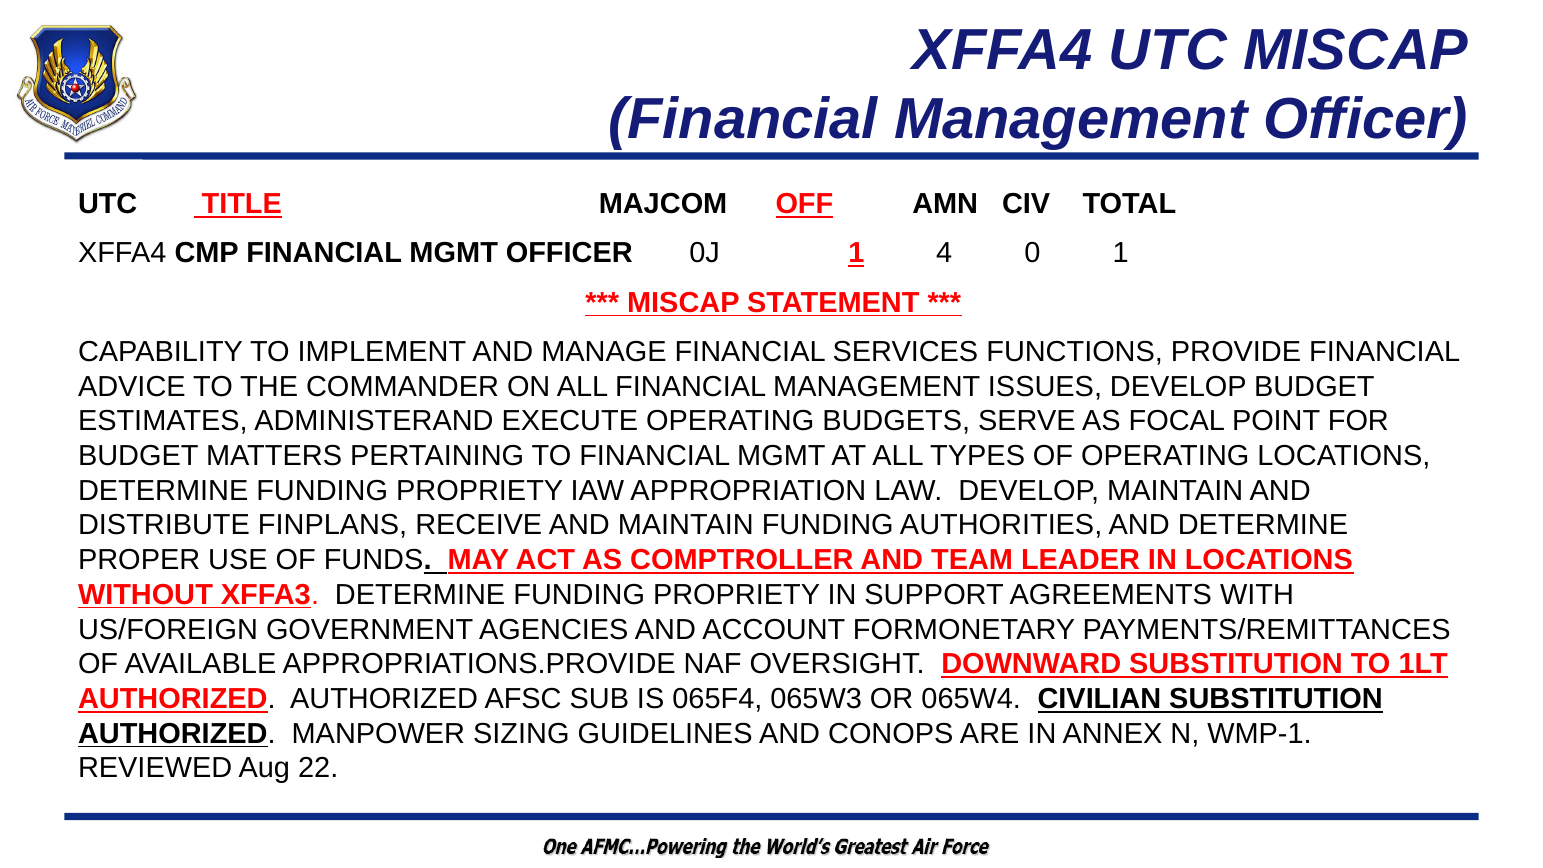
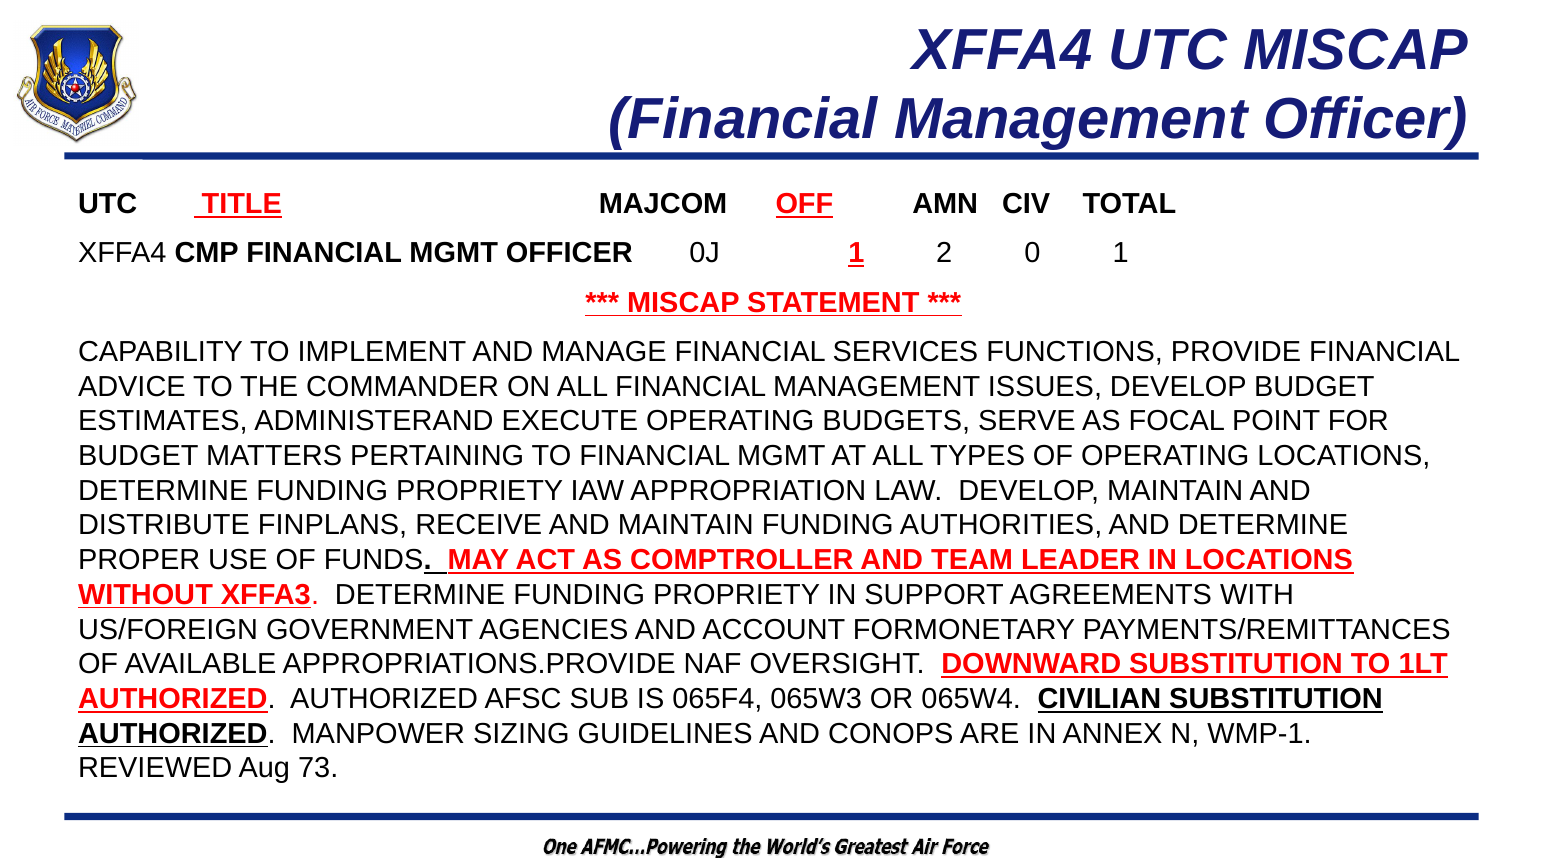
4: 4 -> 2 (944, 253)
22: 22 -> 73 (318, 768)
